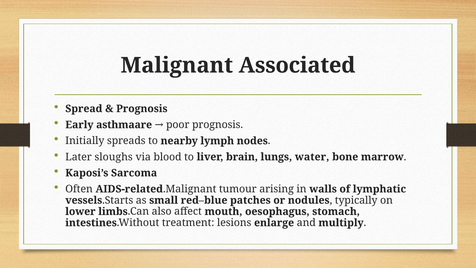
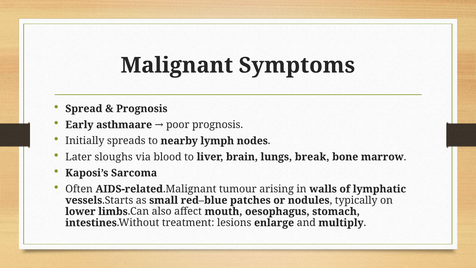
Associated: Associated -> Symptoms (297, 65)
water: water -> break (312, 157)
